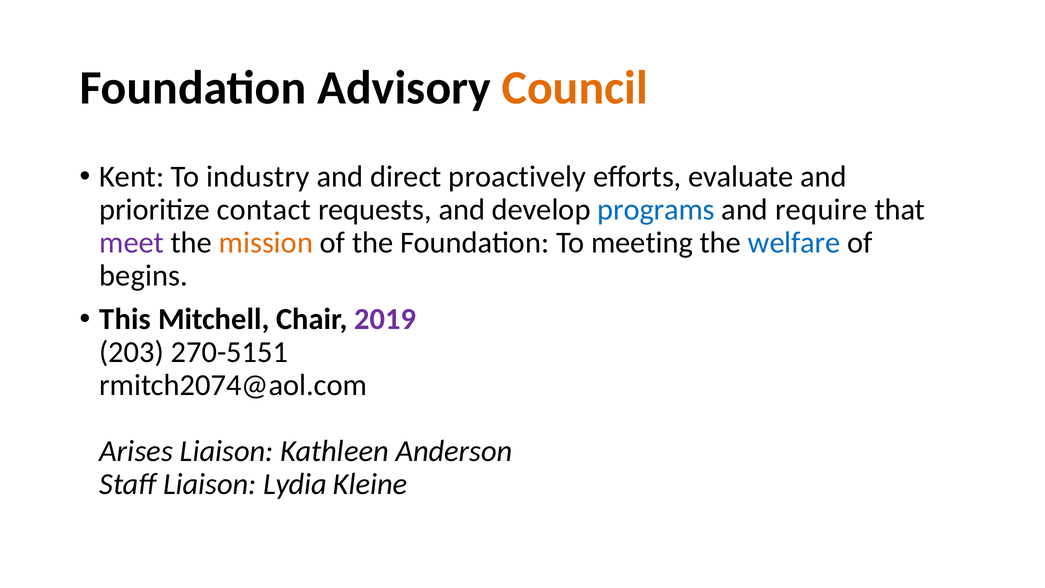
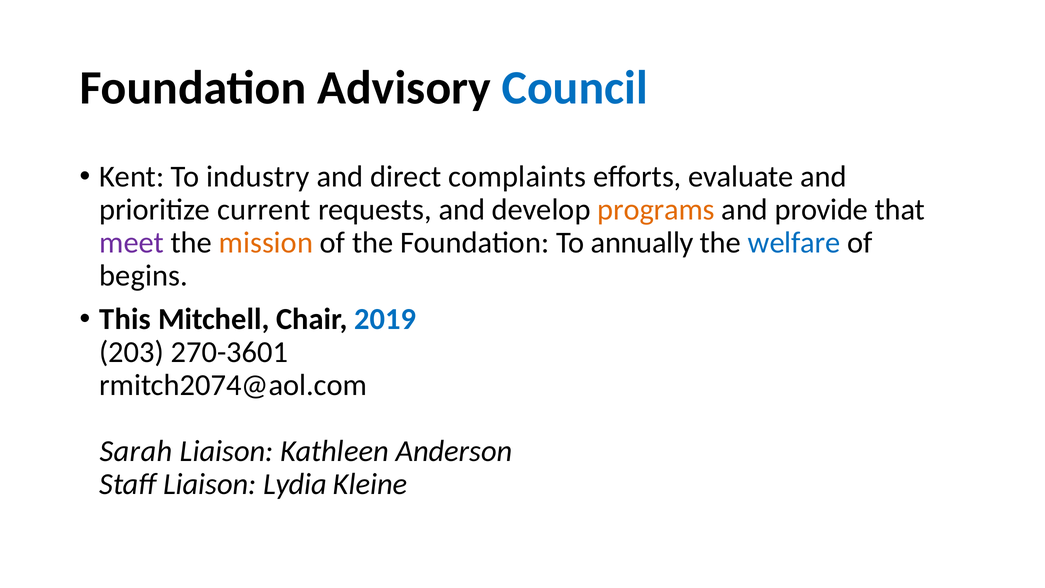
Council colour: orange -> blue (575, 88)
proactively: proactively -> complaints (517, 177)
contact: contact -> current (264, 210)
programs colour: blue -> orange (656, 210)
require: require -> provide (821, 210)
meeting: meeting -> annually (642, 243)
2019 colour: purple -> blue (385, 319)
270-5151: 270-5151 -> 270-3601 (229, 352)
Arises: Arises -> Sarah (136, 451)
